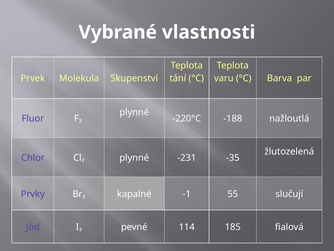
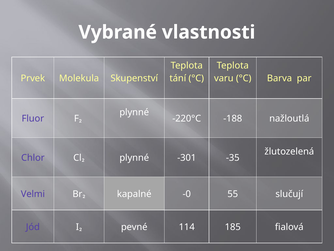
-231: -231 -> -301 (187, 158)
Prvky: Prvky -> Velmi (33, 194)
-1: -1 -> -0 (187, 194)
